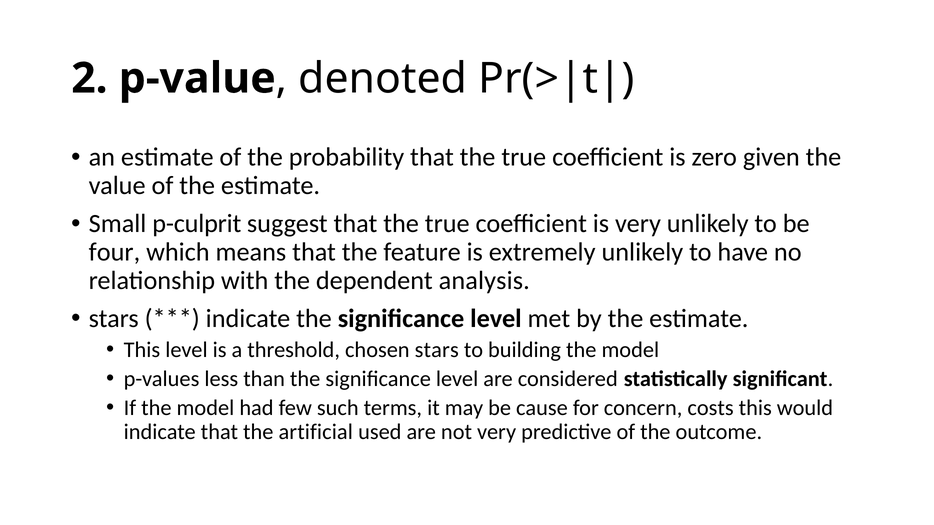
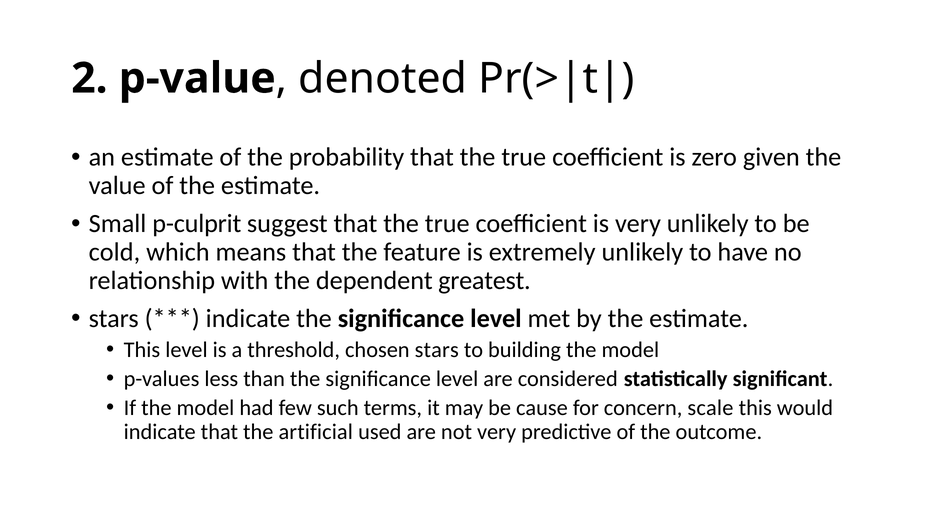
four: four -> cold (114, 252)
analysis: analysis -> greatest (484, 281)
costs: costs -> scale (710, 408)
